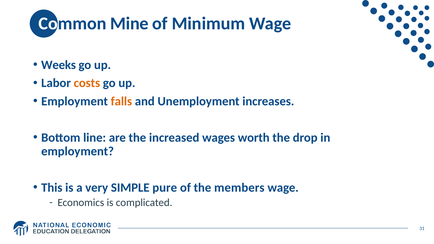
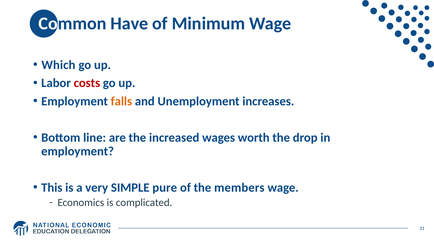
Mine: Mine -> Have (129, 23)
Weeks: Weeks -> Which (58, 65)
costs colour: orange -> red (87, 83)
